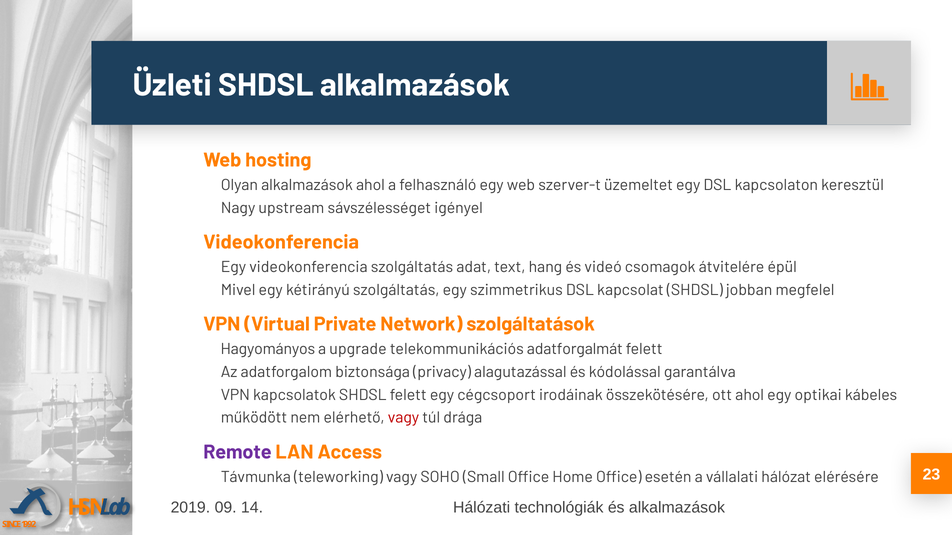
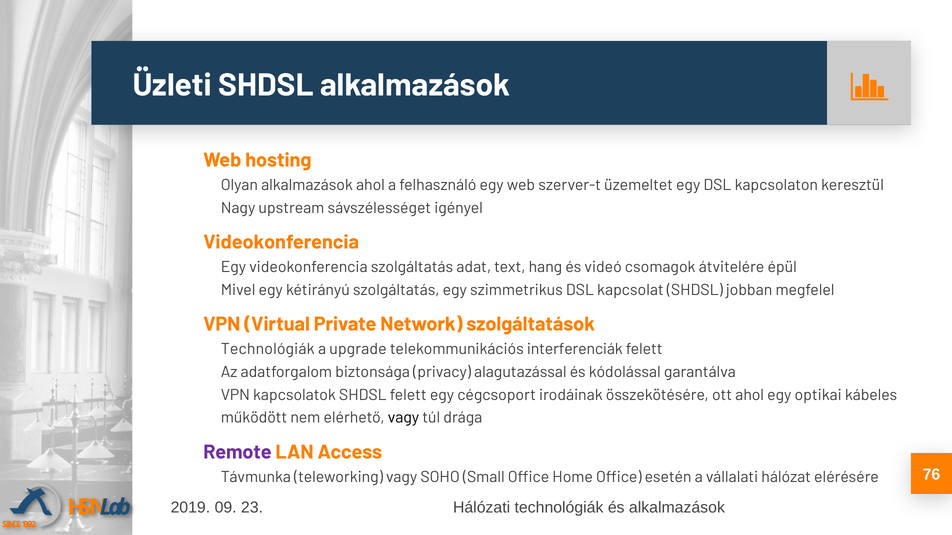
Hagyományos: Hagyományos -> Technológiák (268, 350)
adatforgalmát: adatforgalmát -> interferenciák (575, 350)
vagy colour: red -> black (404, 418)
23: 23 -> 76 (931, 475)
14: 14 -> 23 (252, 508)
